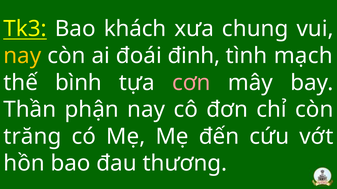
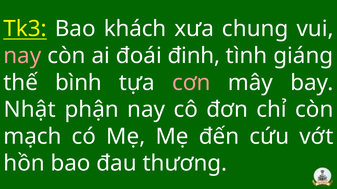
nay colour: yellow -> pink (22, 56)
mạch: mạch -> giáng (303, 56)
Thần: Thần -> Nhật (30, 110)
trăng: trăng -> mạch (32, 137)
